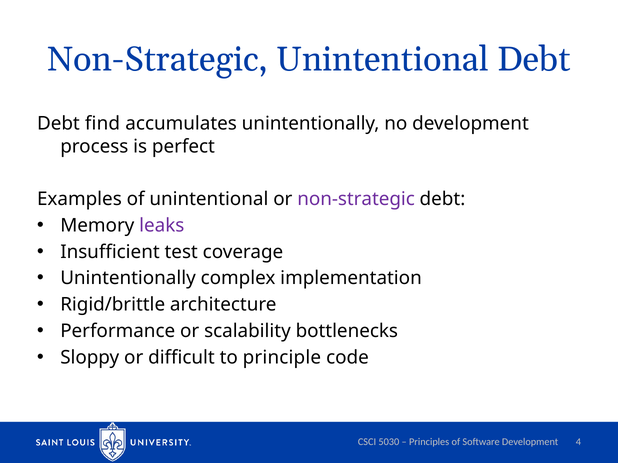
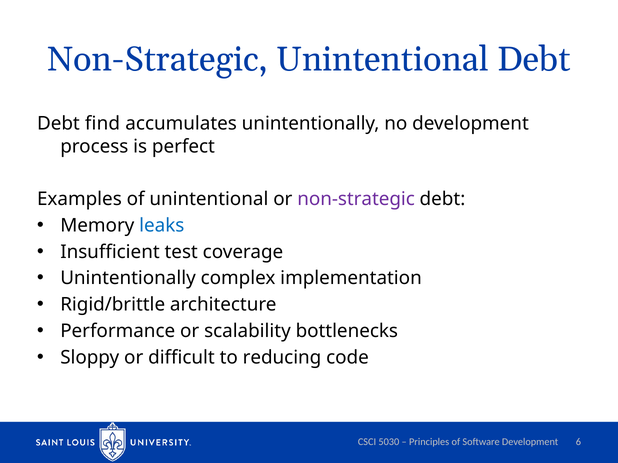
leaks colour: purple -> blue (162, 226)
principle: principle -> reducing (282, 358)
4: 4 -> 6 (578, 443)
